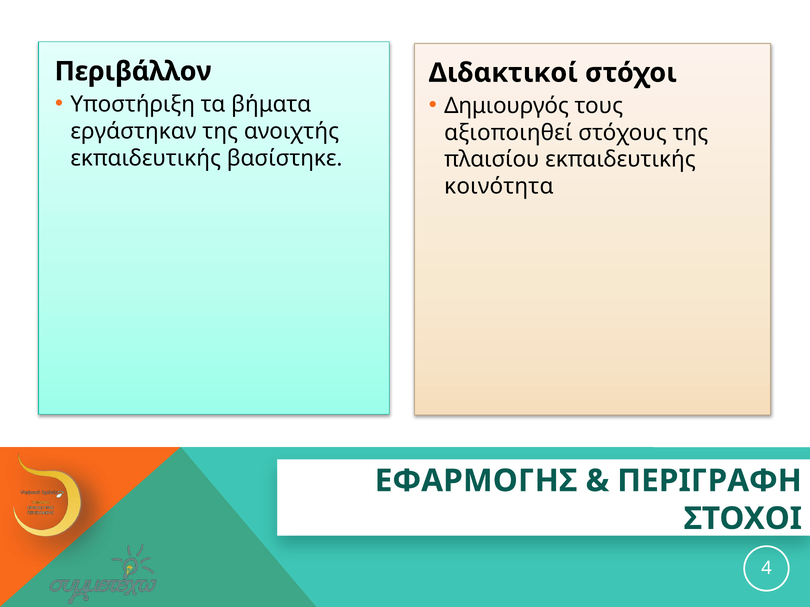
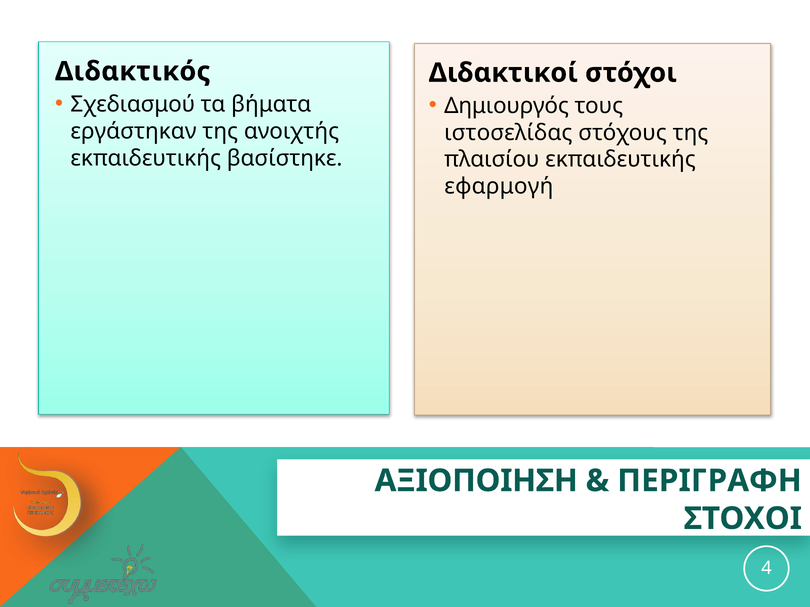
Περιβάλλον: Περιβάλλον -> Διδακτικός (133, 72)
Υποστήριξη: Υποστήριξη -> Σχεδιασμού (133, 104)
αξιοποιηθεί: αξιοποιηθεί -> ιστοσελίδας (508, 133)
κοινότητα: κοινότητα -> εφαρμογή (499, 187)
ΕΦΑΡΜΟΓΗΣ: ΕΦΑΡΜΟΓΗΣ -> ΑΞΙΟΠΟΙΗΣΗ (476, 481)
